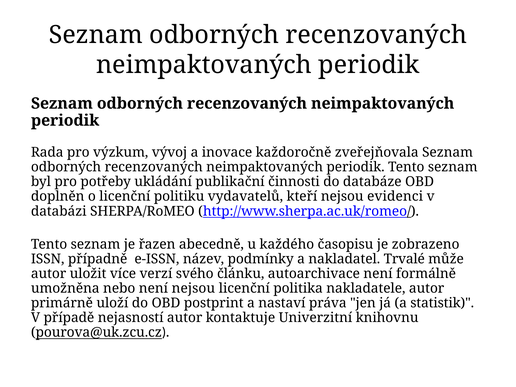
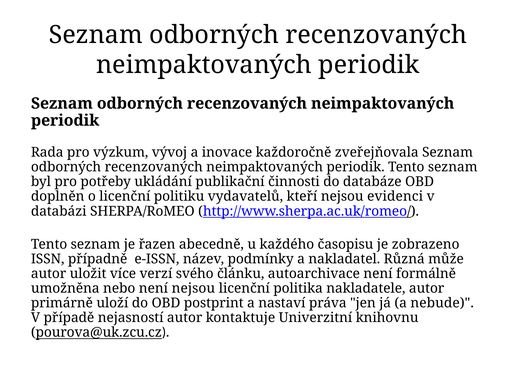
Trvalé: Trvalé -> Různá (404, 259)
statistik: statistik -> nebude (442, 303)
